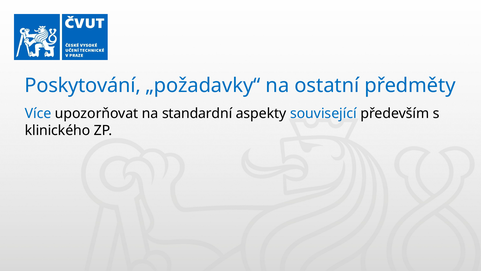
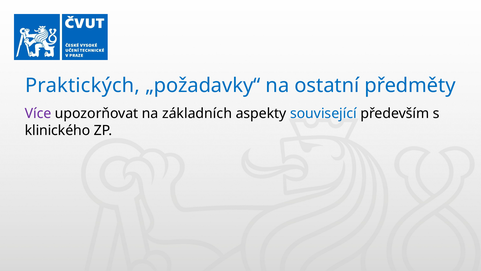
Poskytování: Poskytování -> Praktických (82, 85)
Více colour: blue -> purple (38, 113)
standardní: standardní -> základních (197, 113)
